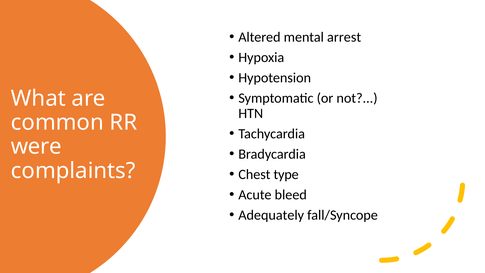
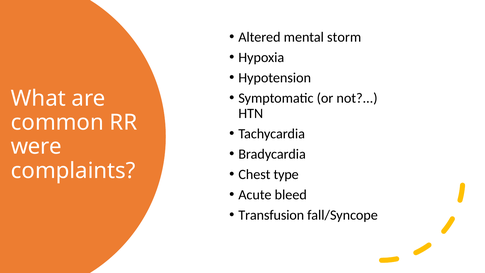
arrest: arrest -> storm (344, 37)
Adequately: Adequately -> Transfusion (271, 215)
